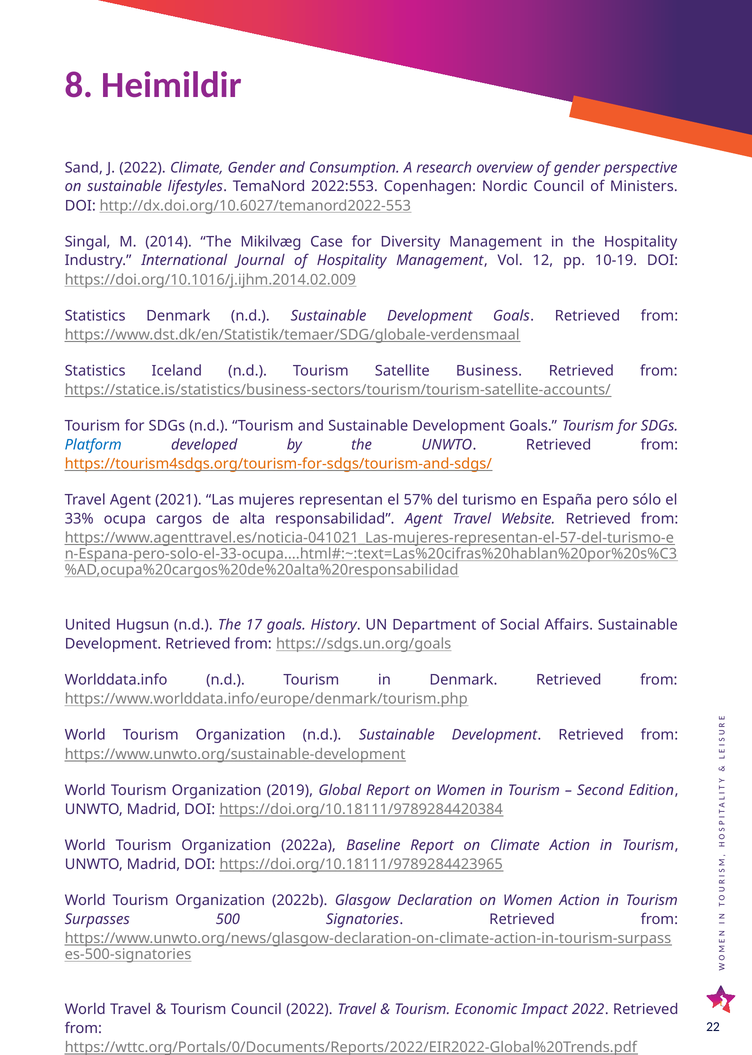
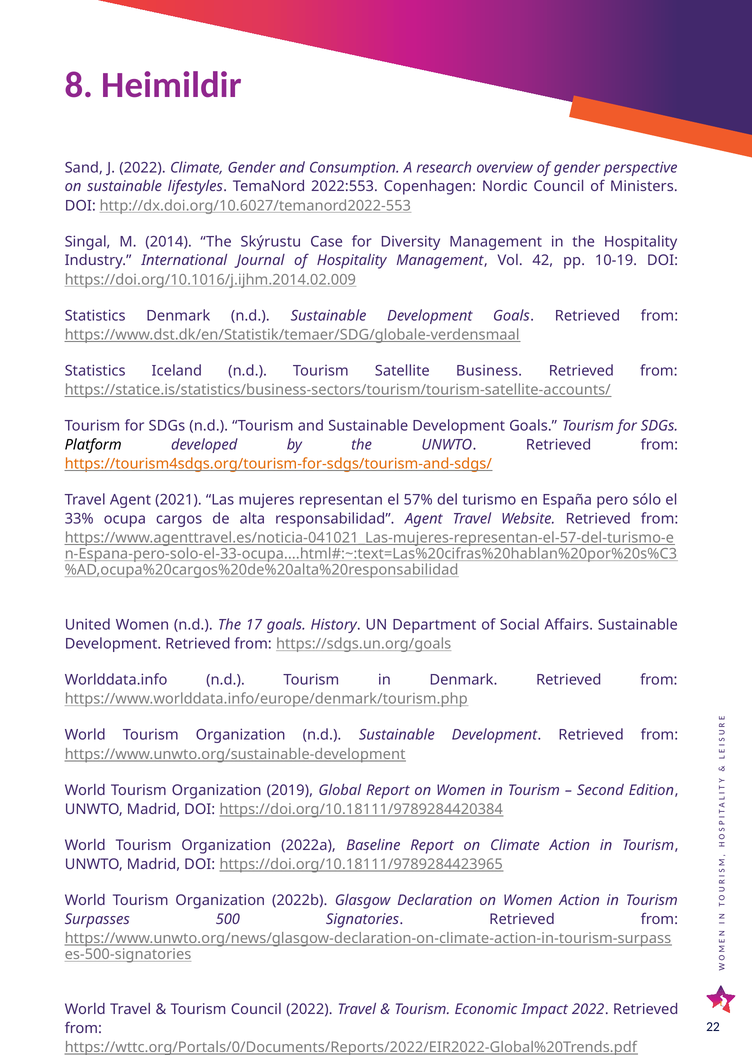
Mikilvæg: Mikilvæg -> Skýrustu (271, 242)
12: 12 -> 42 (543, 261)
Platform colour: blue -> black (93, 445)
United Hugsun: Hugsun -> Women (142, 625)
